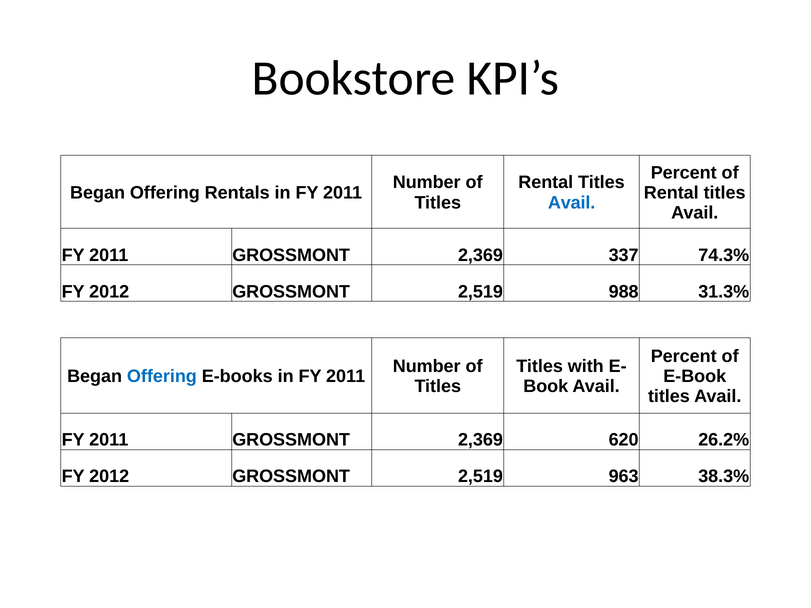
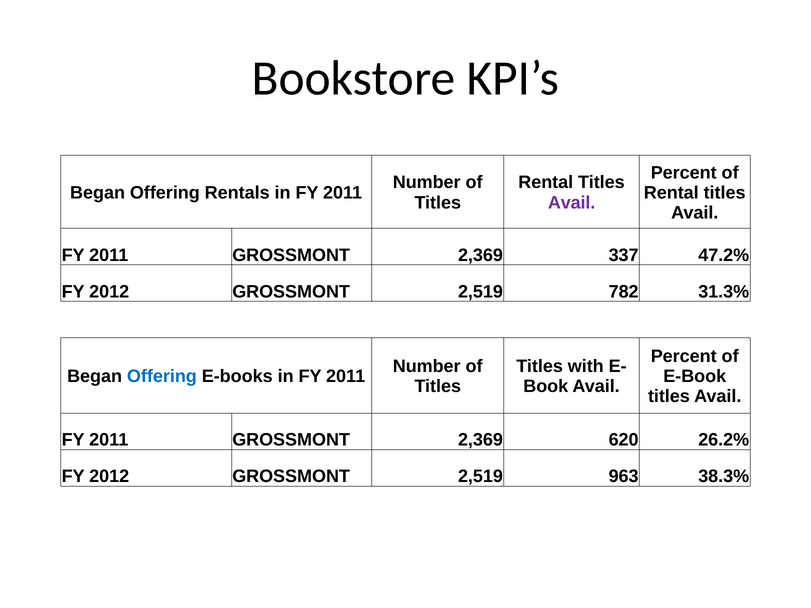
Avail colour: blue -> purple (572, 203)
74.3%: 74.3% -> 47.2% (724, 255)
988: 988 -> 782 (624, 292)
